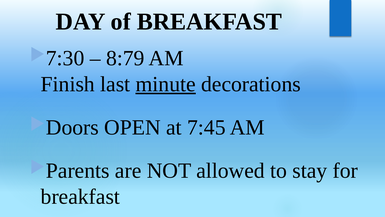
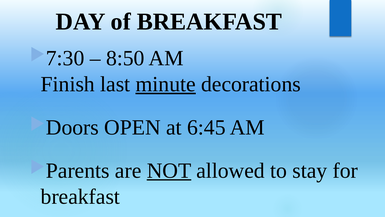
8:79: 8:79 -> 8:50 (125, 58)
7:45: 7:45 -> 6:45 (206, 127)
NOT underline: none -> present (169, 170)
